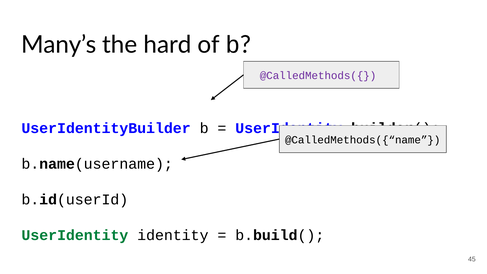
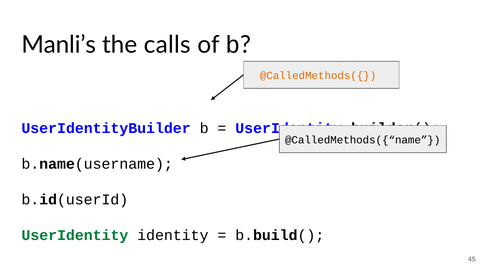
Many’s: Many’s -> Manli’s (59, 45)
hard: hard -> calls (167, 45)
@CalledMethods({ colour: purple -> orange (318, 76)
